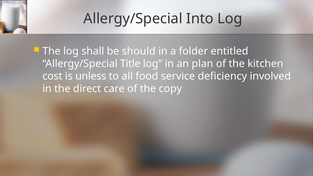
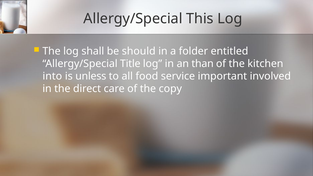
Into: Into -> This (200, 19)
plan: plan -> than (203, 64)
cost: cost -> into (52, 76)
deficiency: deficiency -> important (222, 76)
